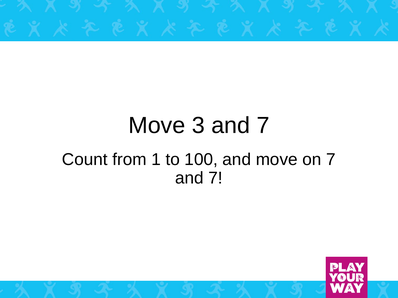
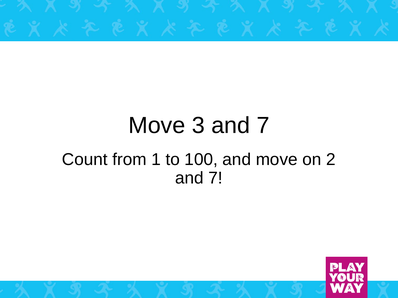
on 7: 7 -> 2 (331, 160)
